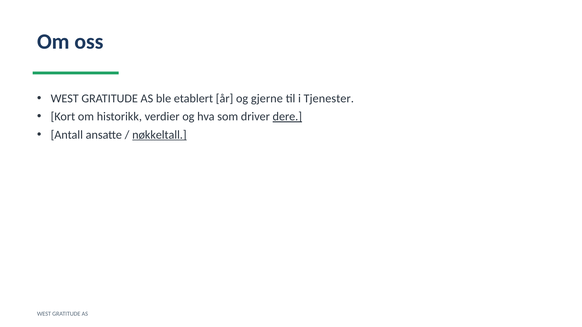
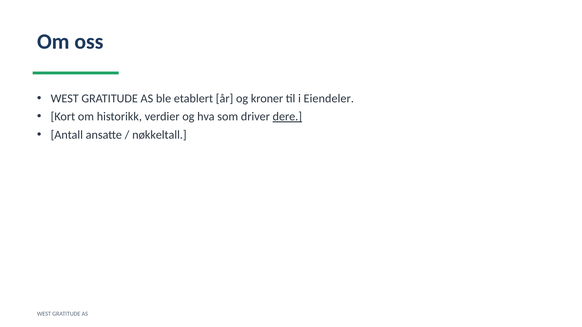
gjerne: gjerne -> kroner (267, 99)
Tjenester: Tjenester -> Eiendeler (329, 99)
nøkkeltall underline: present -> none (159, 135)
